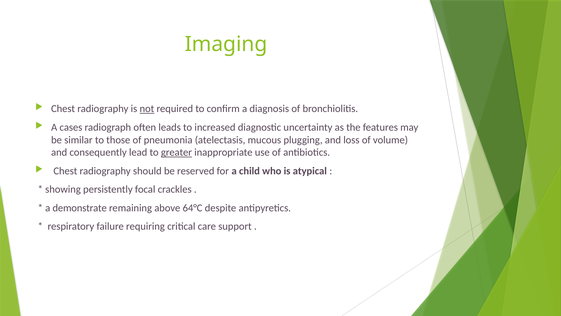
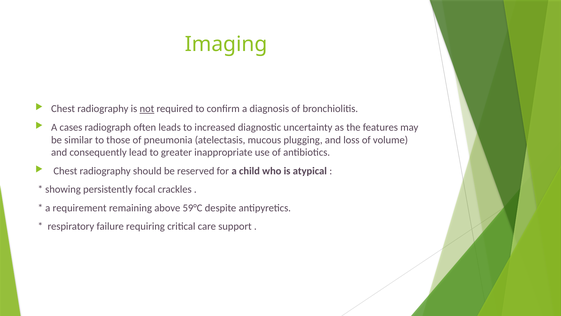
greater underline: present -> none (176, 152)
demonstrate: demonstrate -> requirement (80, 208)
64°C: 64°C -> 59°C (193, 208)
